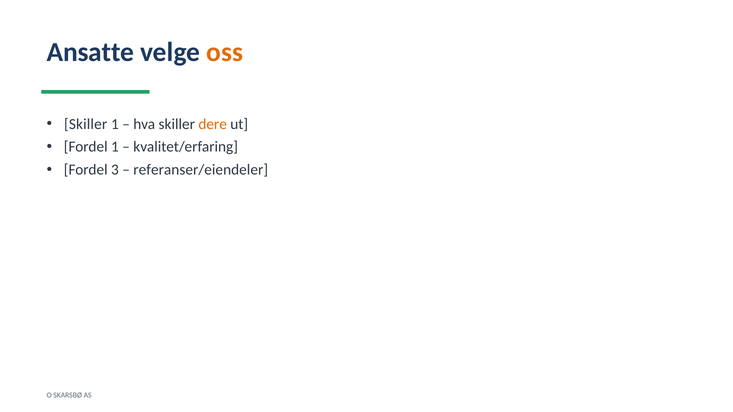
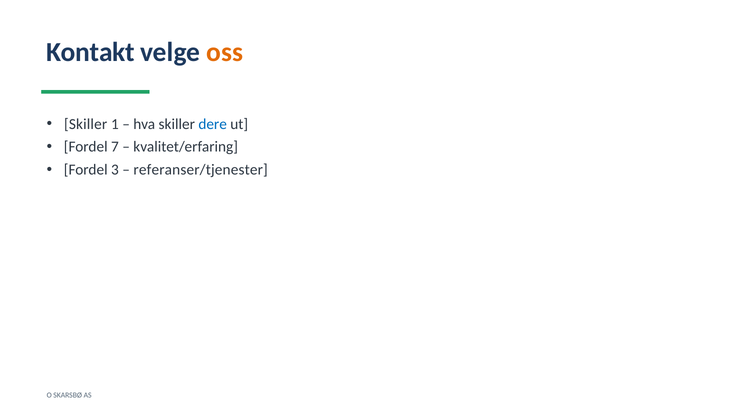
Ansatte: Ansatte -> Kontakt (90, 52)
dere colour: orange -> blue (213, 124)
Fordel 1: 1 -> 7 (115, 147)
referanser/eiendeler: referanser/eiendeler -> referanser/tjenester (201, 170)
